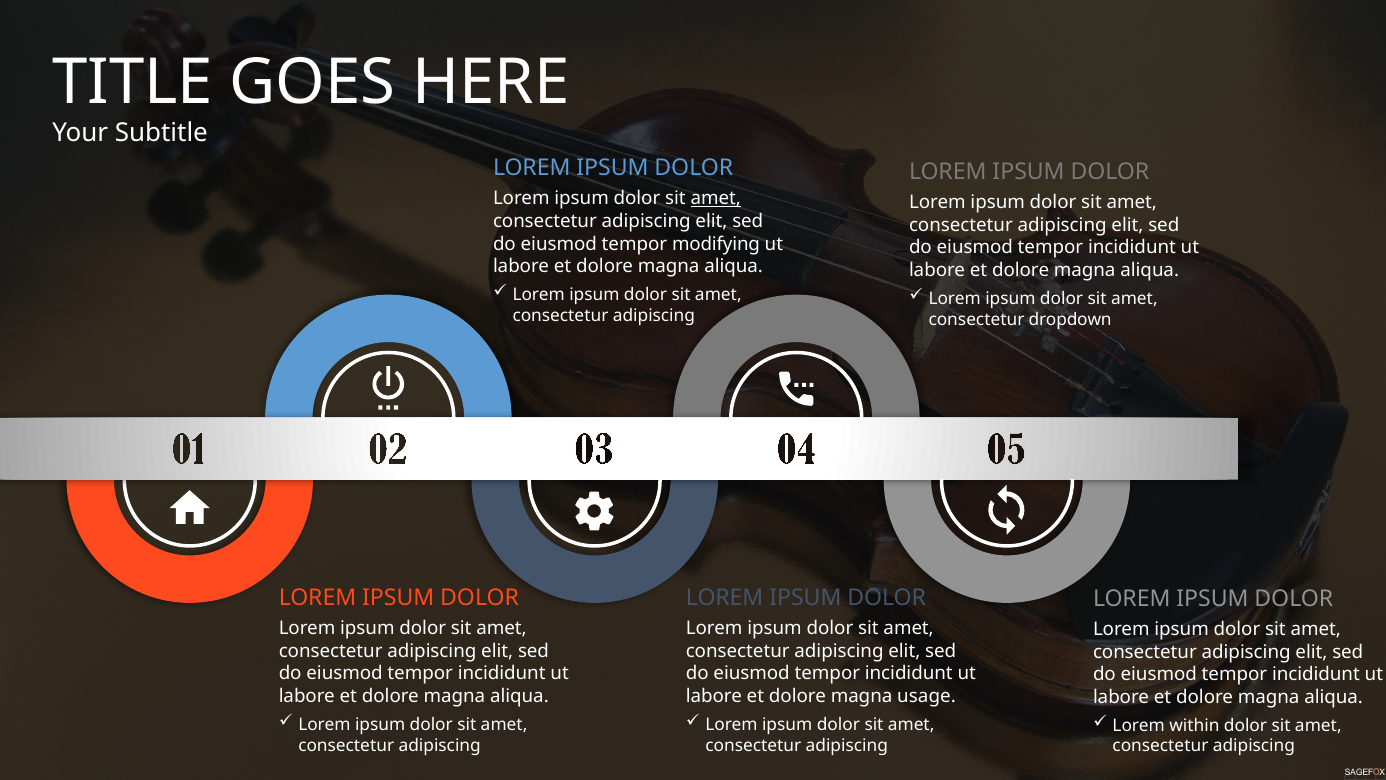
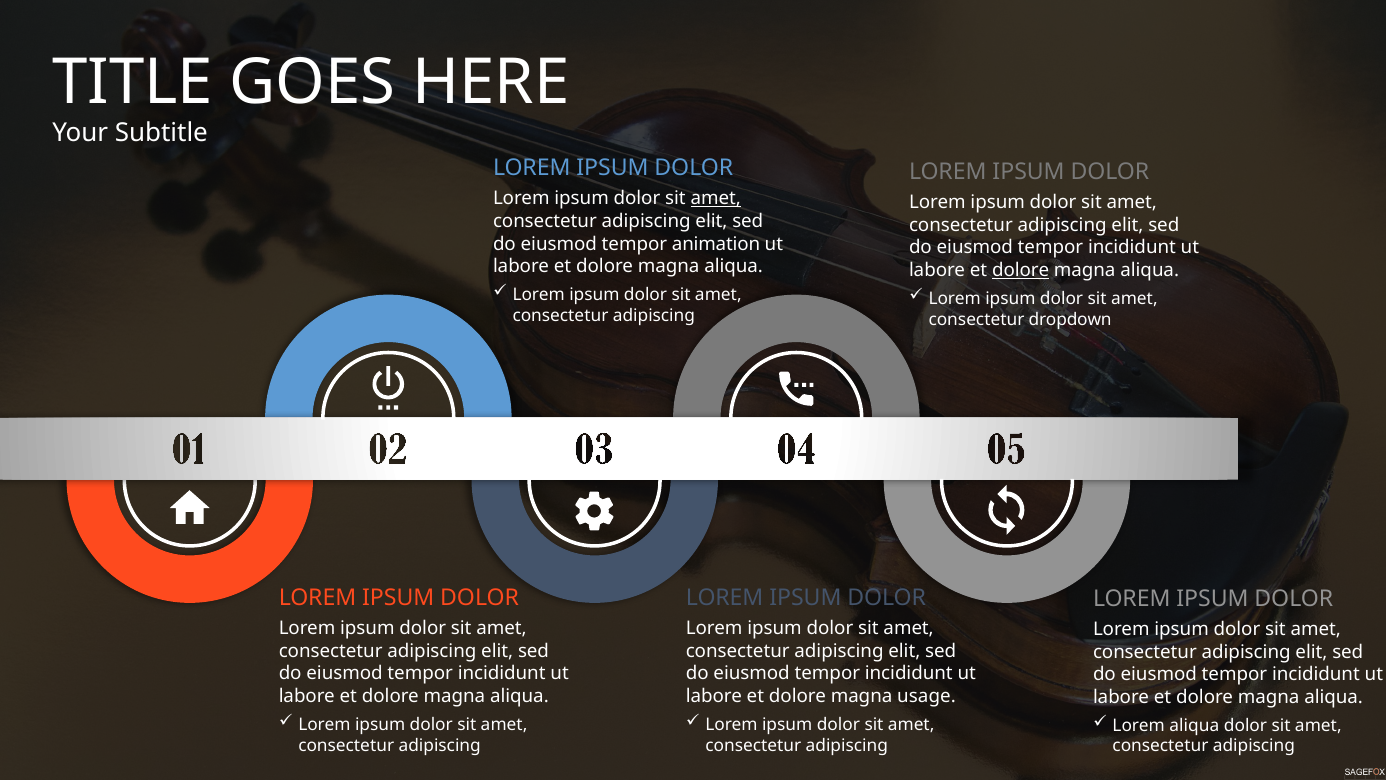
modifying: modifying -> animation (716, 244)
dolore underline: none -> present (1021, 270)
Lorem within: within -> aliqua (1194, 725)
